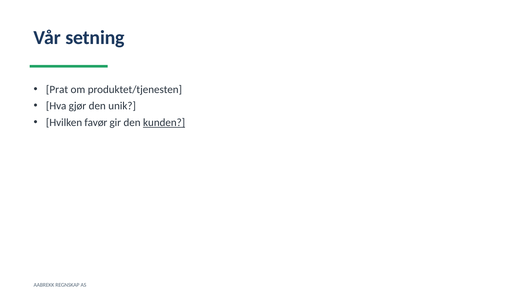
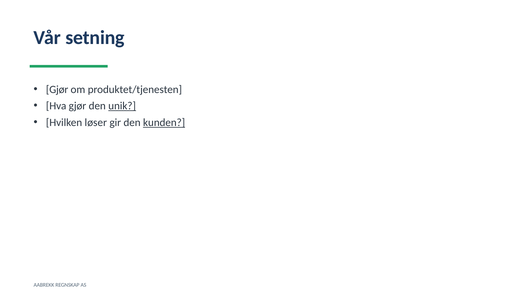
Prat: Prat -> Gjør (57, 89)
unik underline: none -> present (122, 106)
favør: favør -> løser (96, 122)
